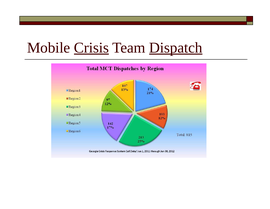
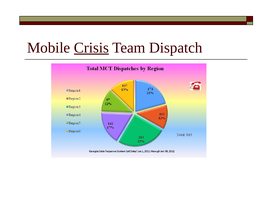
Dispatch underline: present -> none (176, 48)
